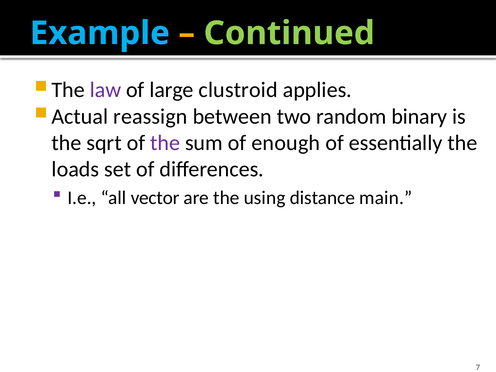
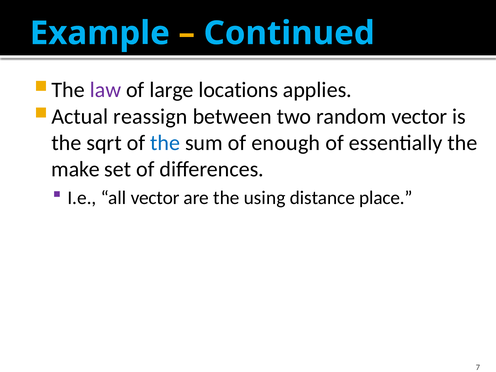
Continued colour: light green -> light blue (289, 33)
clustroid: clustroid -> locations (238, 90)
random binary: binary -> vector (419, 116)
the colour: purple -> blue (165, 143)
loads: loads -> make (76, 169)
main: main -> place (386, 198)
